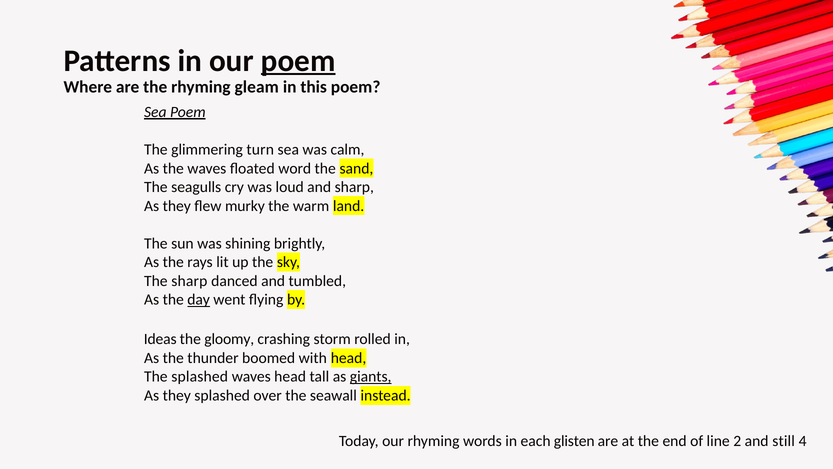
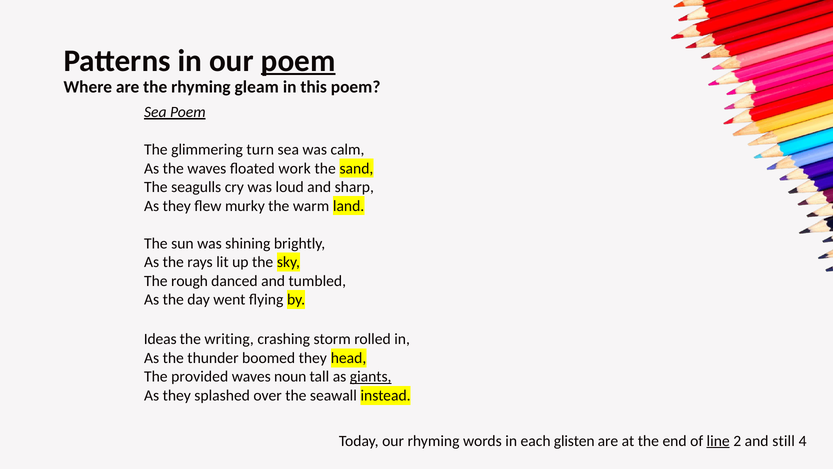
word: word -> work (295, 168)
The sharp: sharp -> rough (190, 281)
day underline: present -> none (199, 299)
gloomy: gloomy -> writing (229, 339)
boomed with: with -> they (313, 358)
The splashed: splashed -> provided (200, 376)
waves head: head -> noun (290, 376)
line underline: none -> present (718, 440)
